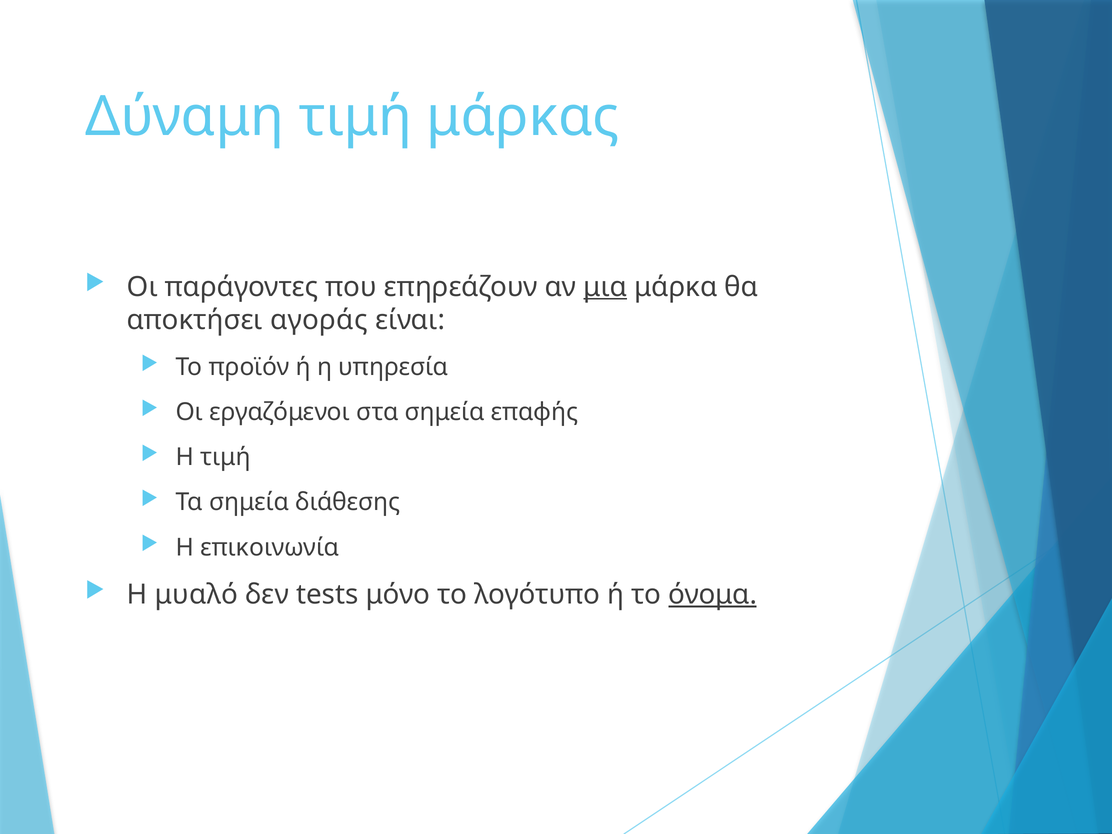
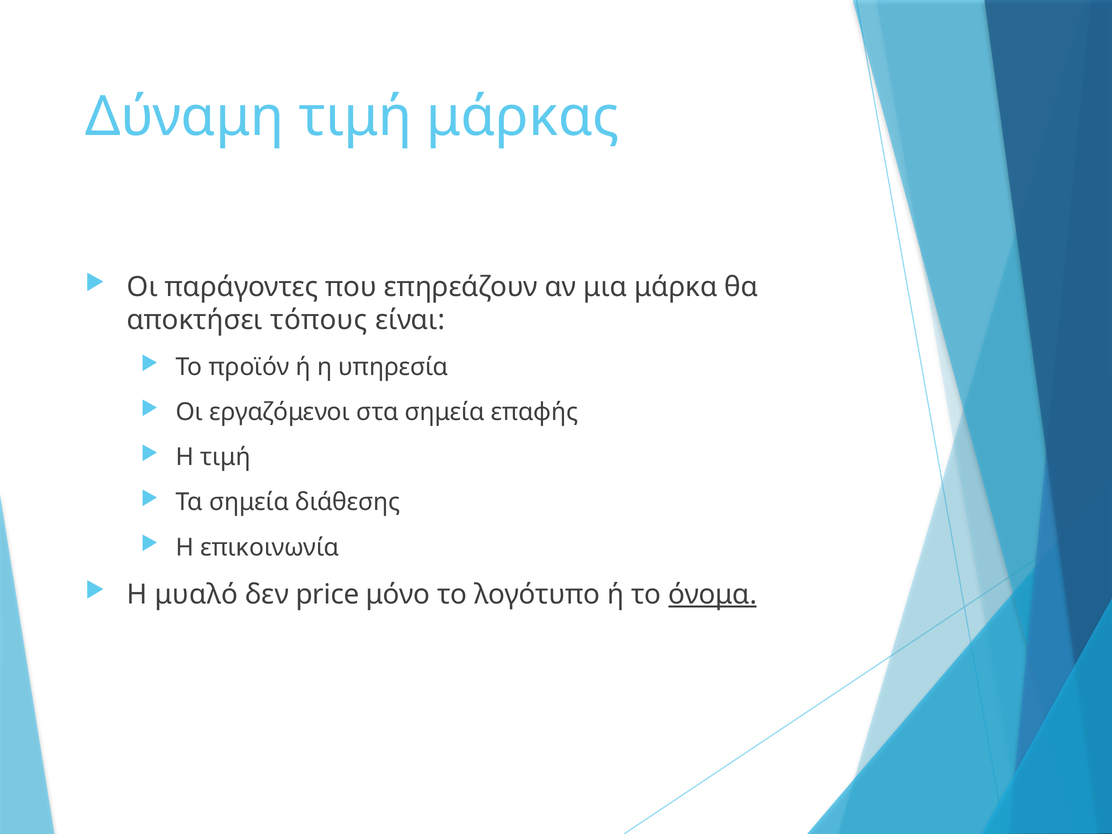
μια underline: present -> none (605, 287)
αγοράς: αγοράς -> τόπους (319, 320)
tests: tests -> price (327, 595)
